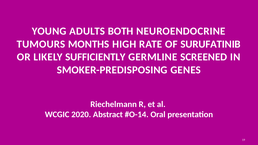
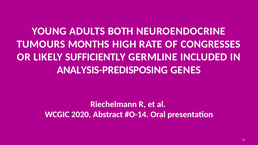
SURUFATINIB: SURUFATINIB -> CONGRESSES (210, 44)
SCREENED: SCREENED -> INCLUDED (204, 57)
SMOKER-PREDISPOSING: SMOKER-PREDISPOSING -> ANALYSIS-PREDISPOSING (112, 70)
